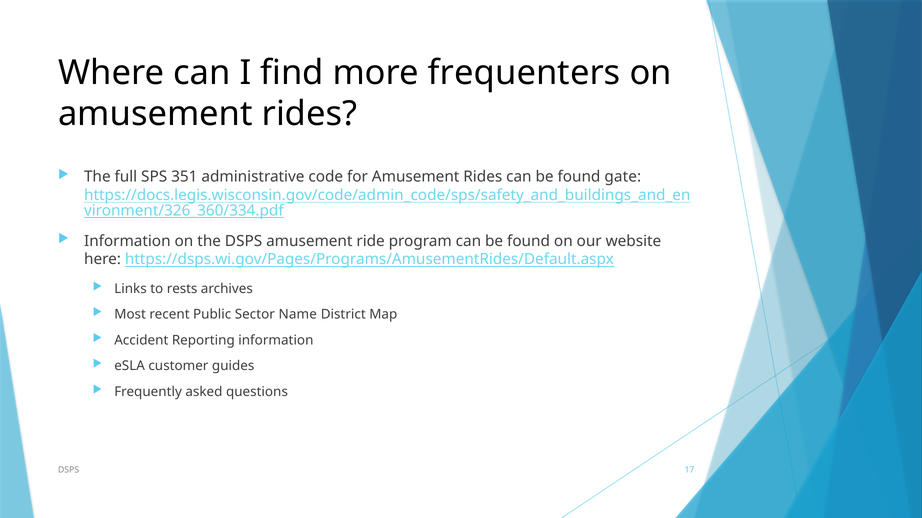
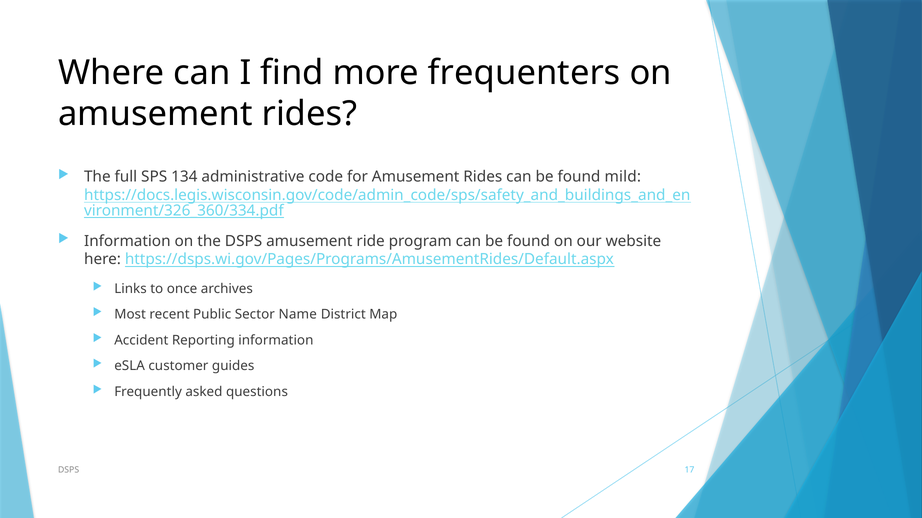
351: 351 -> 134 (184, 177)
gate: gate -> mild (623, 177)
rests: rests -> once (182, 289)
